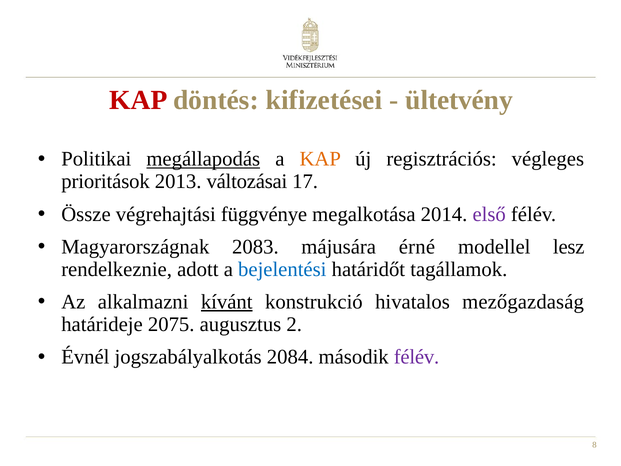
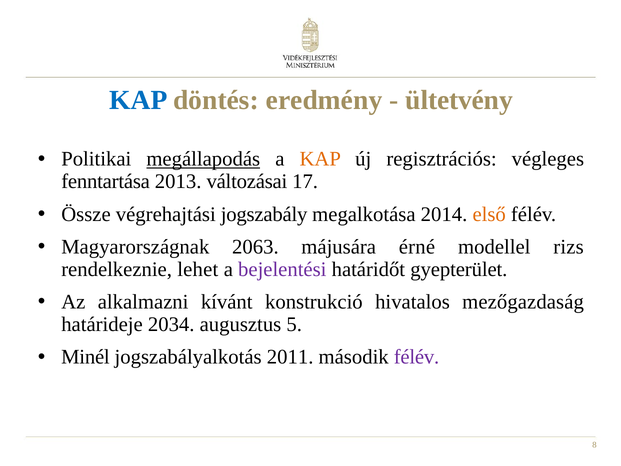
KAP colour: red -> blue (138, 100)
kifizetései: kifizetései -> eredmény (324, 100)
prioritások: prioritások -> fenntartása (106, 181)
függvénye: függvénye -> jogszabály (264, 214)
első colour: purple -> orange (489, 214)
2083: 2083 -> 2063 (255, 247)
lesz: lesz -> rizs (569, 247)
adott: adott -> lehet (198, 269)
bejelentési colour: blue -> purple (282, 269)
tagállamok: tagállamok -> gyepterület (459, 269)
kívánt underline: present -> none (227, 302)
2075: 2075 -> 2034 (171, 324)
2: 2 -> 5 (294, 324)
Évnél: Évnél -> Minél (85, 357)
2084: 2084 -> 2011 (290, 357)
